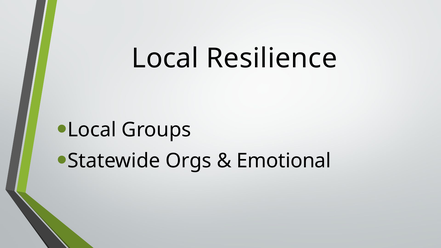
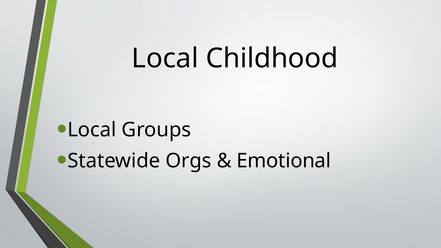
Resilience: Resilience -> Childhood (272, 58)
